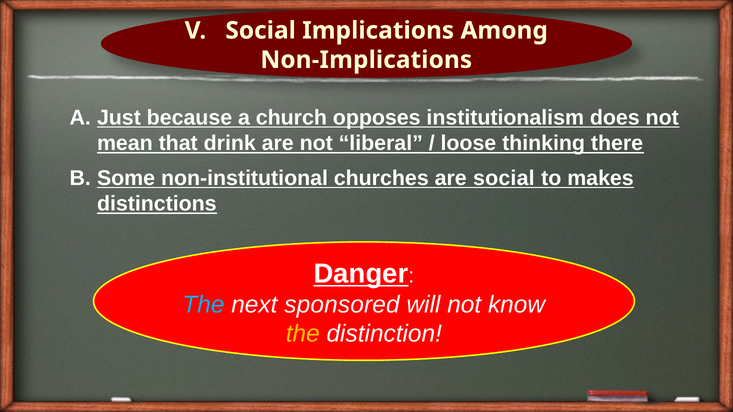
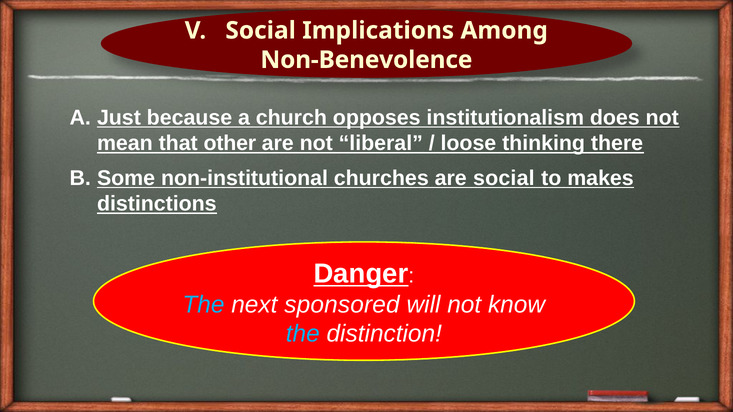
Non-Implications: Non-Implications -> Non-Benevolence (366, 60)
drink: drink -> other (230, 143)
the colour: yellow -> light blue (303, 334)
